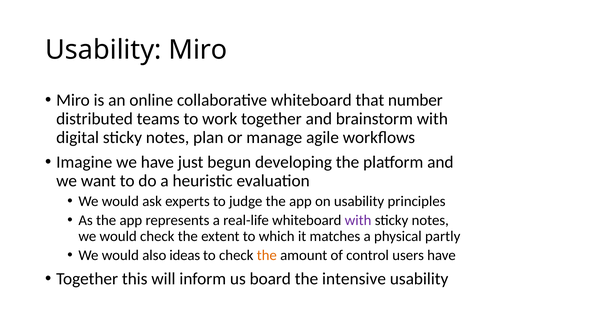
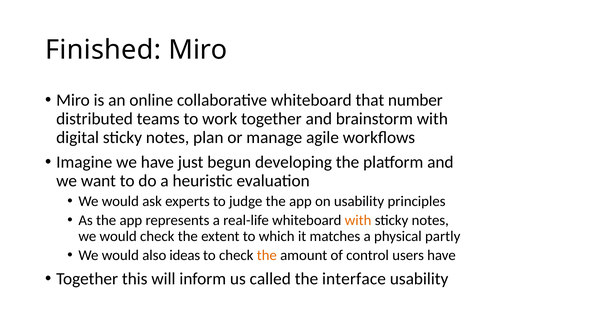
Usability: Usability -> Finished (103, 50)
with colour: purple -> orange (358, 220)
board: board -> called (270, 279)
intensive: intensive -> interface (354, 279)
